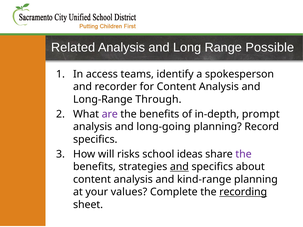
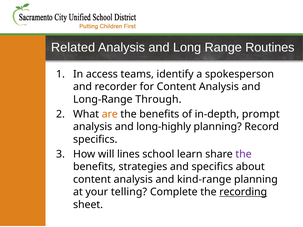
Possible: Possible -> Routines (270, 48)
are colour: purple -> orange (110, 114)
long-going: long-going -> long-highly (164, 127)
risks: risks -> lines (128, 154)
ideas: ideas -> learn (190, 154)
and underline: present -> none (179, 167)
values: values -> telling (129, 192)
